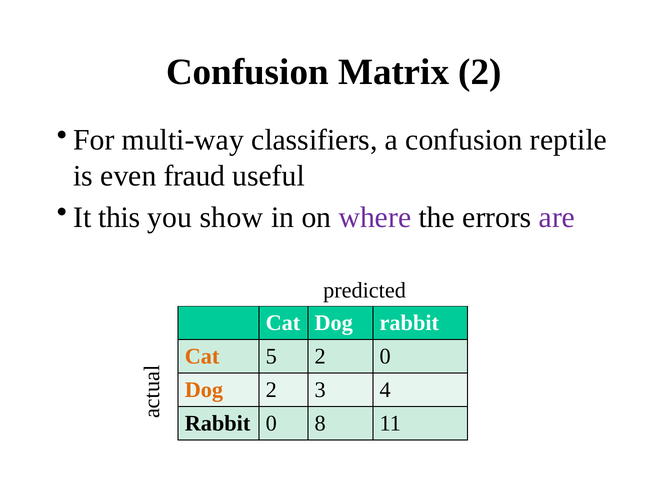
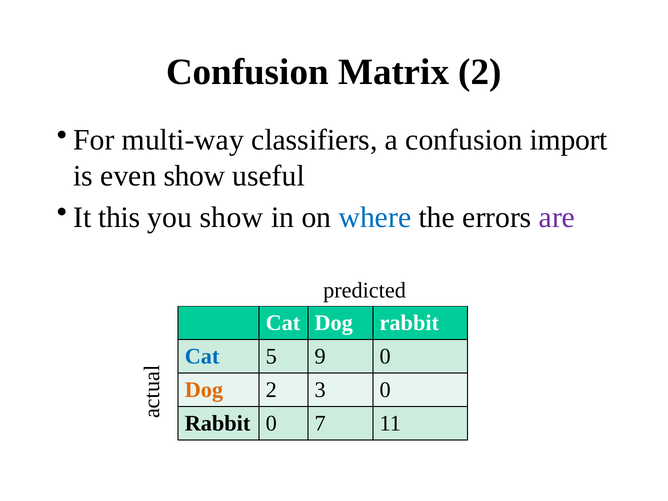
reptile: reptile -> import (569, 140)
even fraud: fraud -> show (195, 176)
where colour: purple -> blue (375, 217)
Cat colour: orange -> blue (202, 356)
5 2: 2 -> 9 (320, 356)
3 4: 4 -> 0 (385, 390)
8: 8 -> 7 (320, 423)
